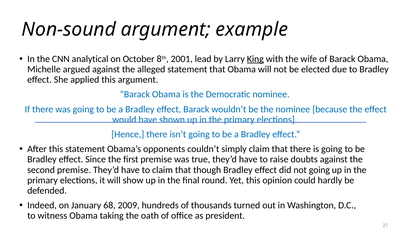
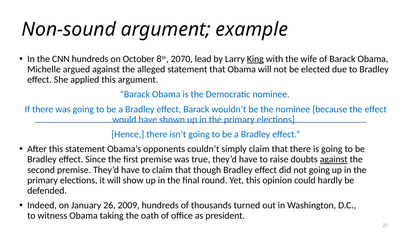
CNN analytical: analytical -> hundreds (90, 59)
2001: 2001 -> 2070 (182, 59)
against underline: none -> present (334, 160)
68: 68 -> 26 (109, 206)
